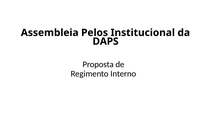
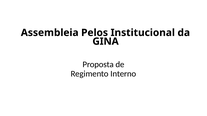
DAPS: DAPS -> GINA (106, 42)
